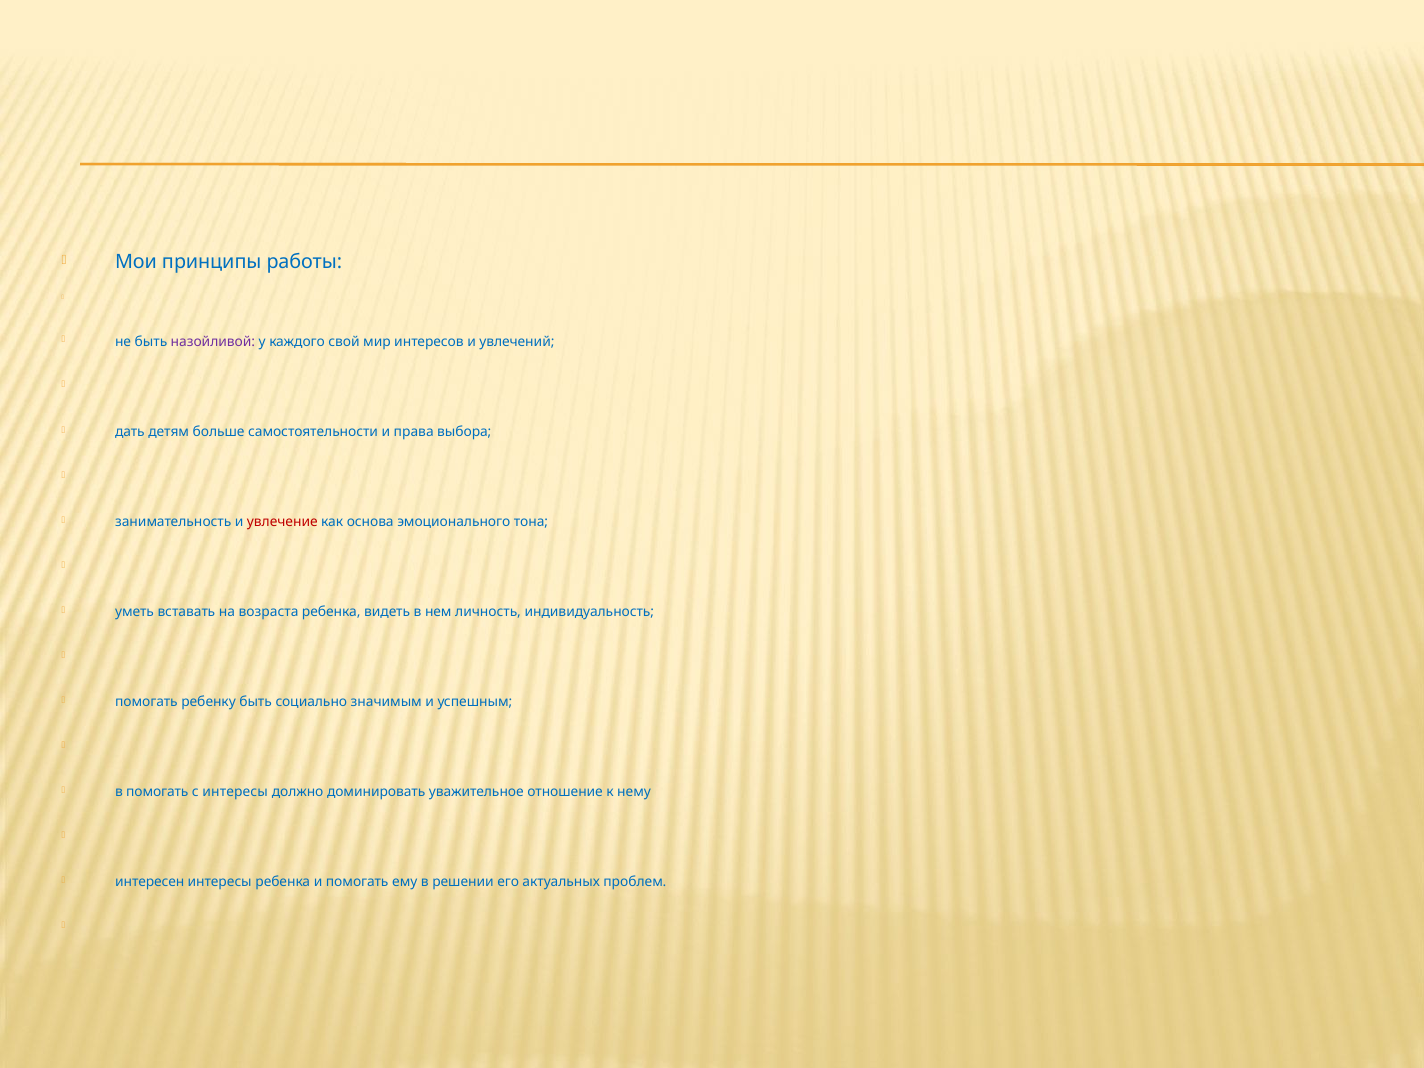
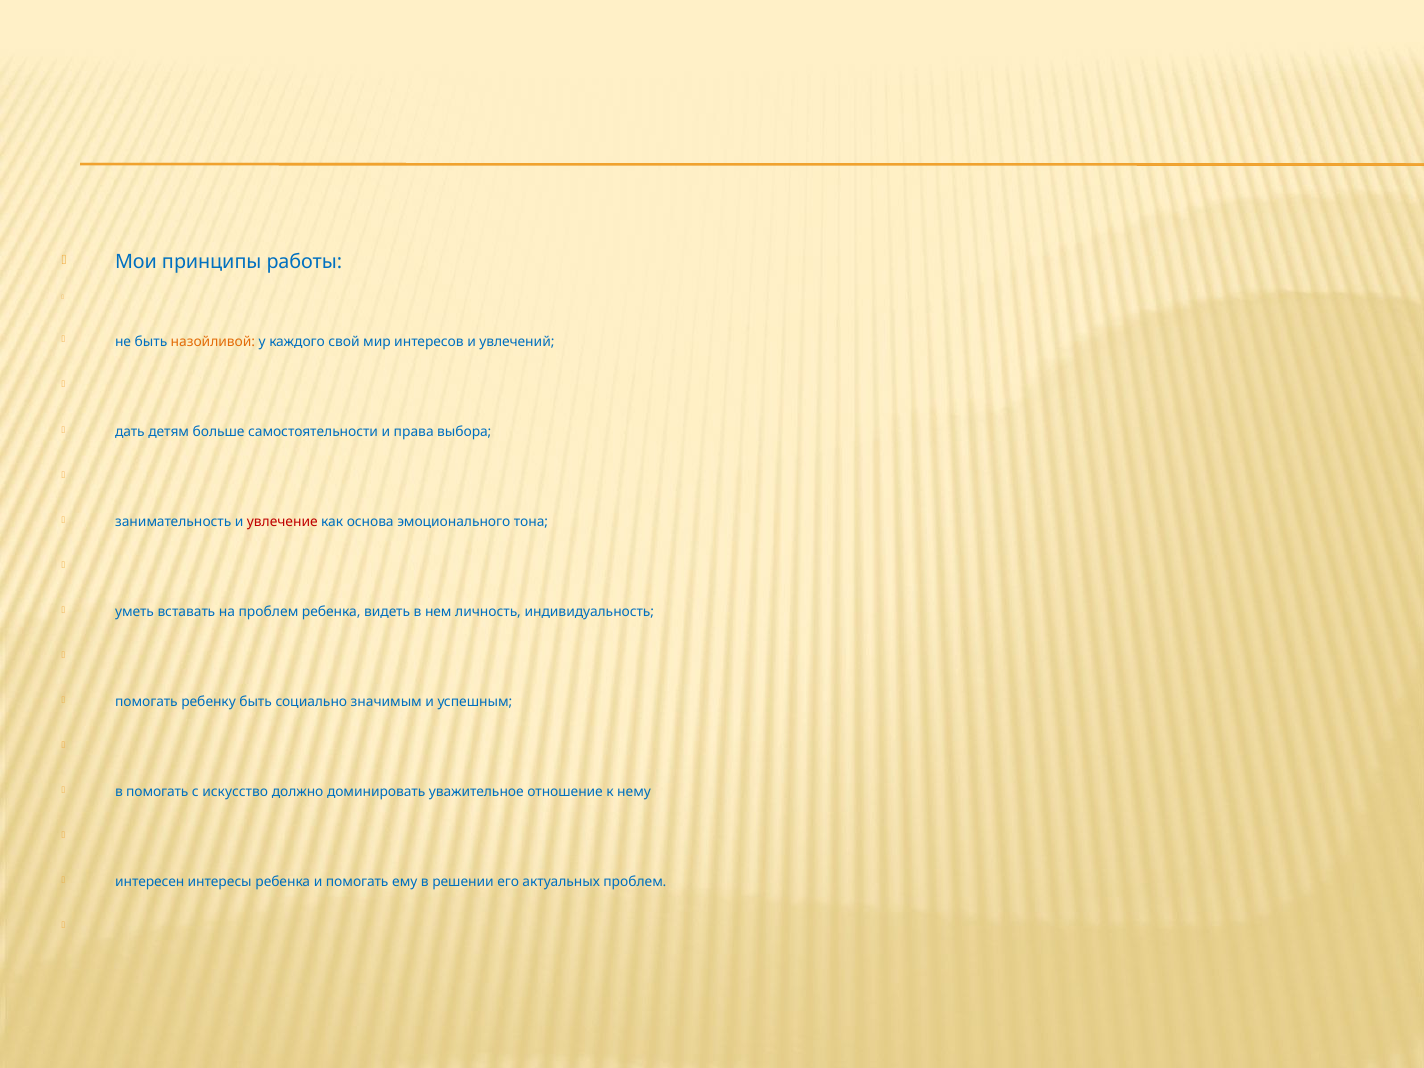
назойливой colour: purple -> orange (213, 342)
на возраста: возраста -> проблем (269, 612)
с интересы: интересы -> искусство (235, 792)
